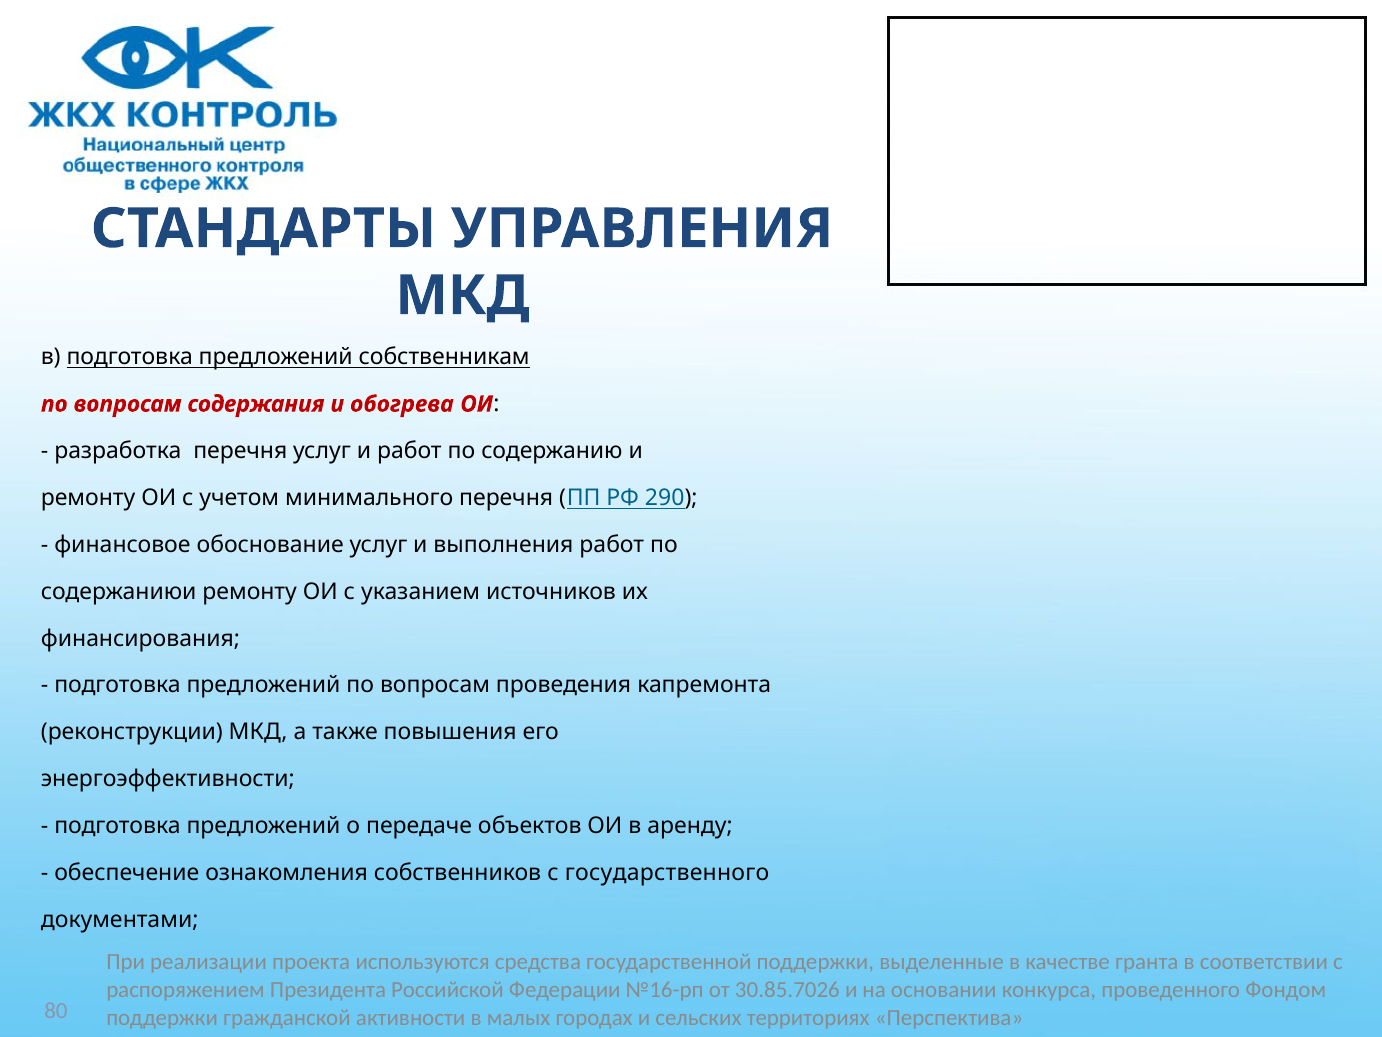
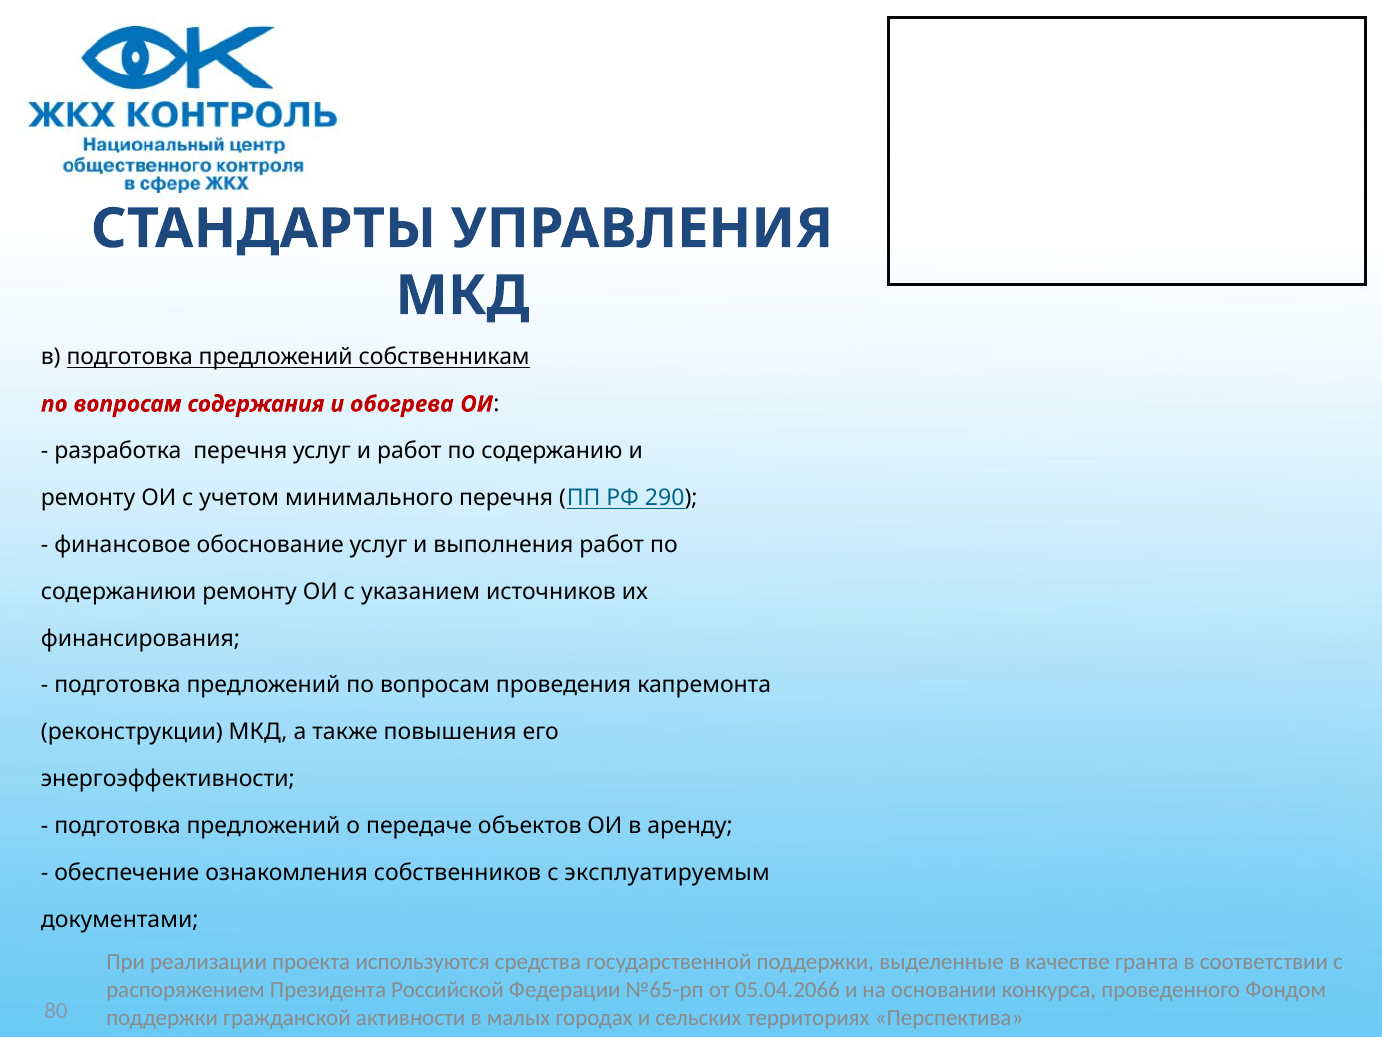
государственного: государственного -> эксплуатируемым (667, 872)
№16-рп: №16-рп -> №65-рп (665, 989)
30.85.7026: 30.85.7026 -> 05.04.2066 (787, 989)
